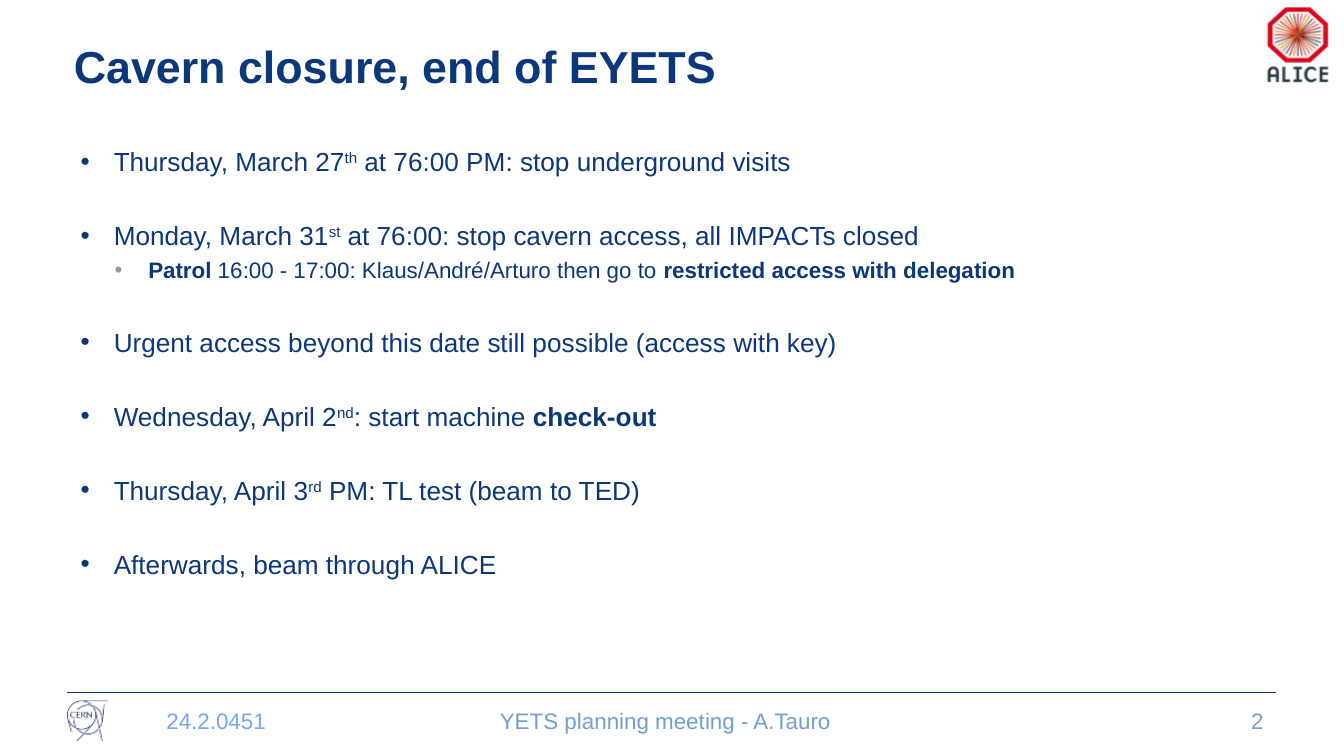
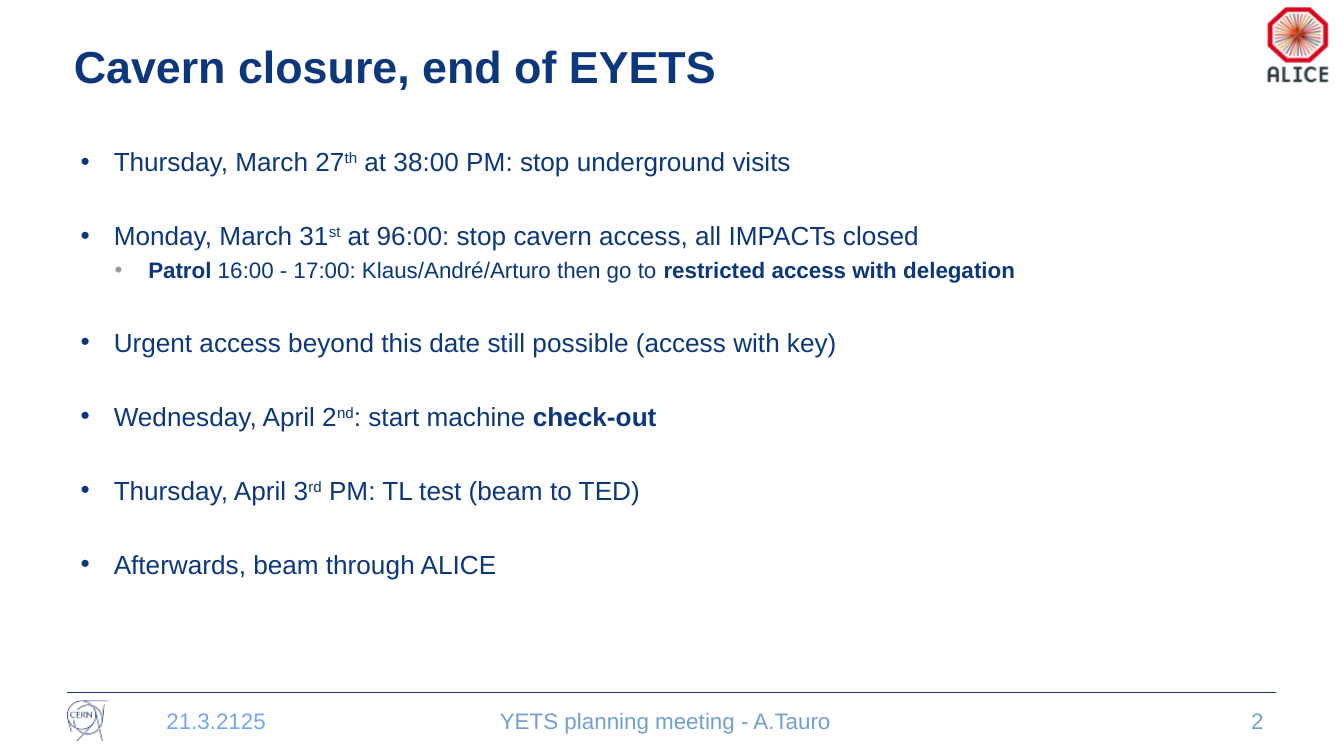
27th at 76:00: 76:00 -> 38:00 (426, 163)
31st at 76:00: 76:00 -> 96:00 (413, 237)
24.2.0451: 24.2.0451 -> 21.3.2125 (216, 722)
